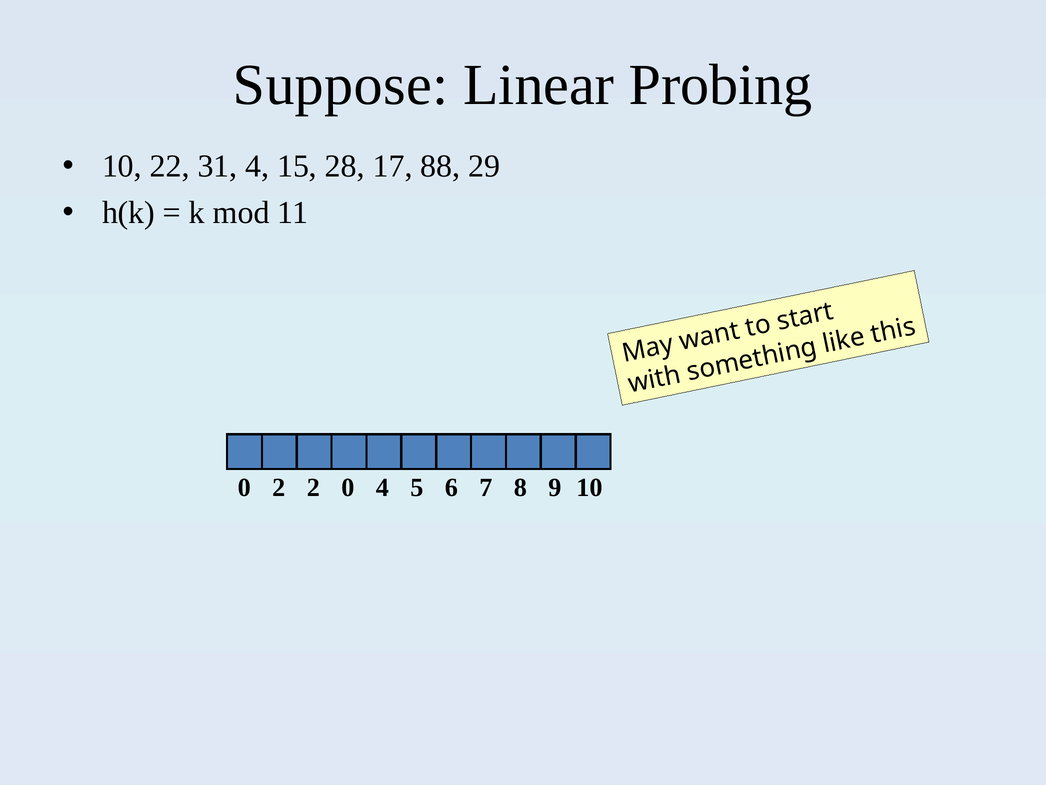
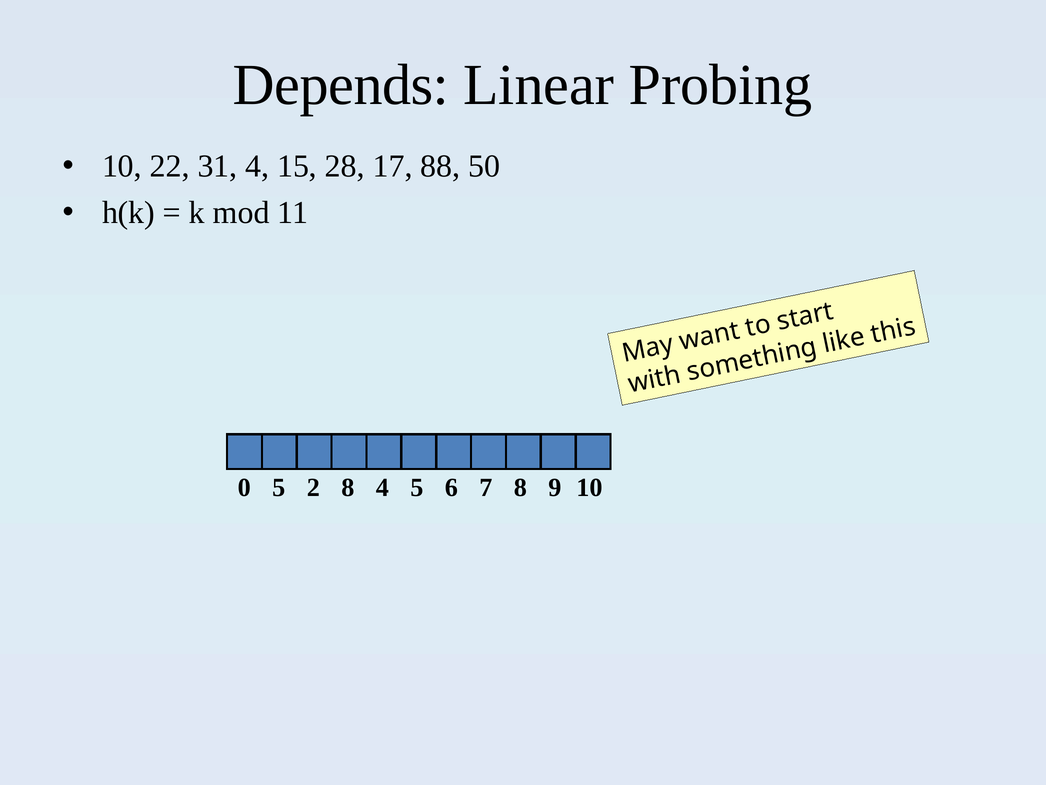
Suppose: Suppose -> Depends (341, 85)
29: 29 -> 50 (484, 166)
0 2: 2 -> 5 (279, 487)
2 0: 0 -> 8 (348, 487)
